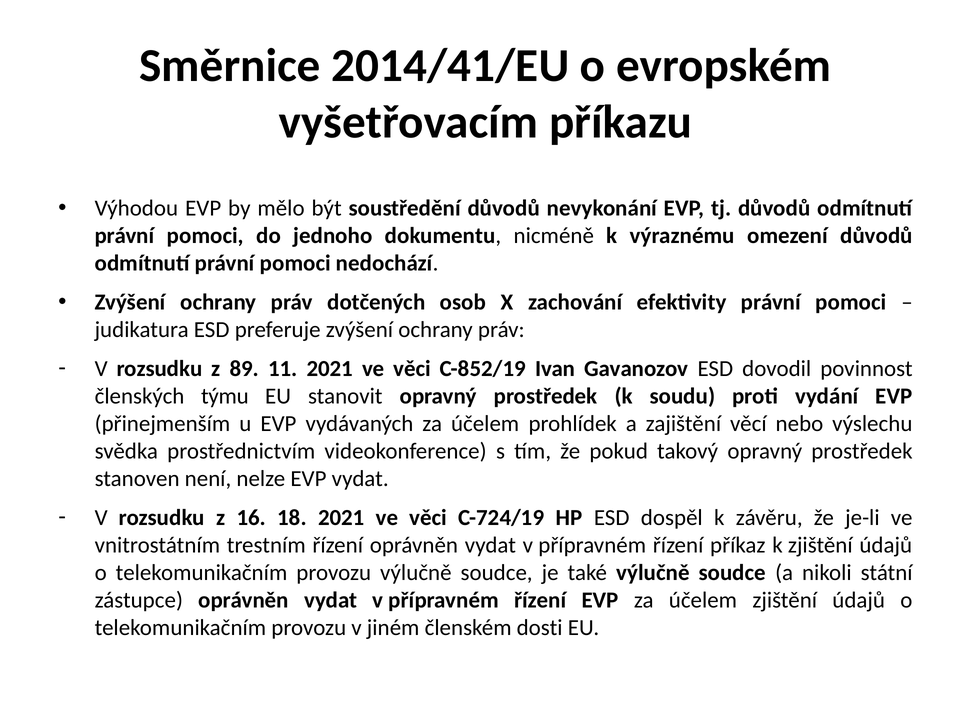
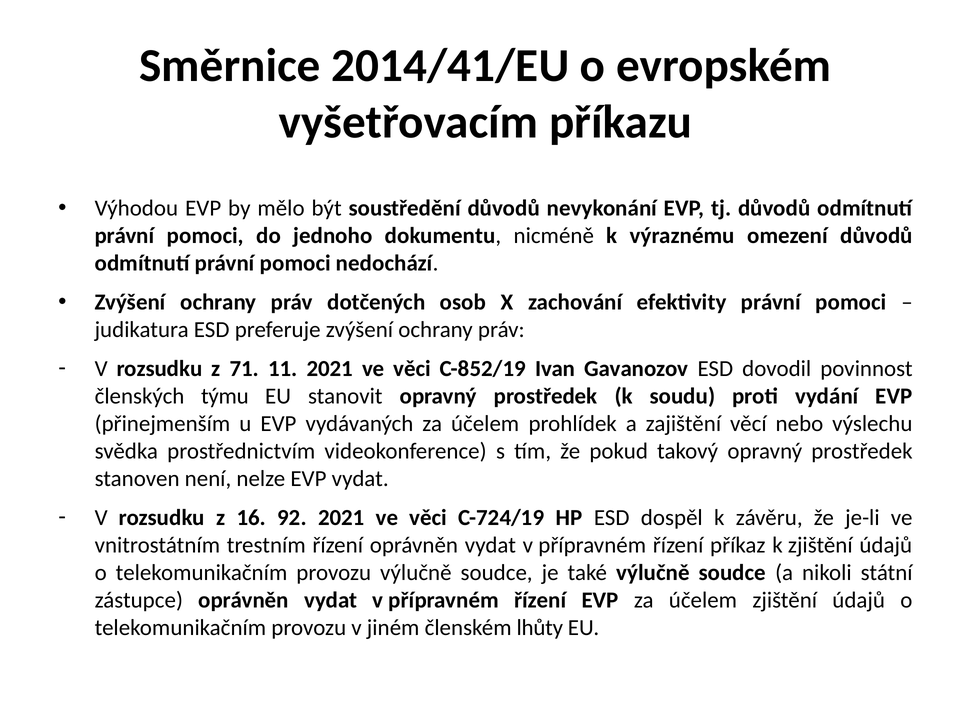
89: 89 -> 71 (244, 369)
18: 18 -> 92 (292, 518)
dosti: dosti -> lhůty (540, 628)
